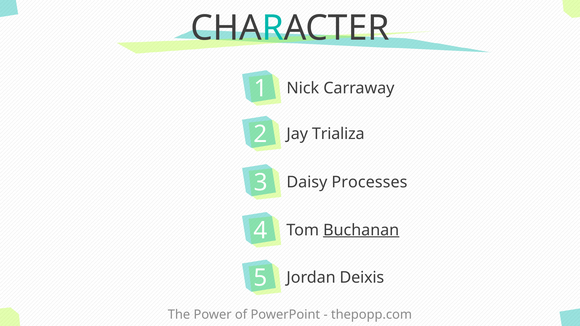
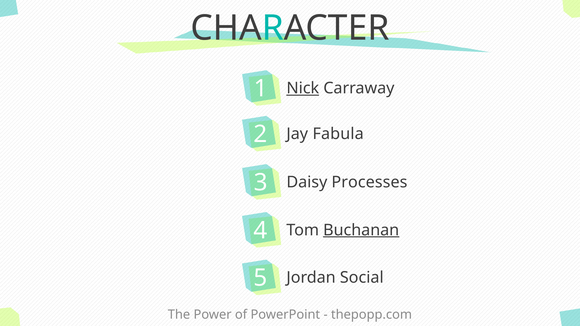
Nick underline: none -> present (303, 88)
Trializa: Trializa -> Fabula (338, 134)
Deixis: Deixis -> Social (362, 278)
